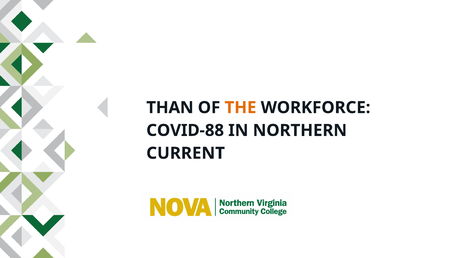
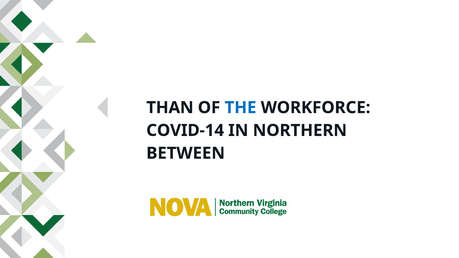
THE colour: orange -> blue (241, 108)
COVID-88: COVID-88 -> COVID-14 (185, 130)
CURRENT: CURRENT -> BETWEEN (186, 153)
